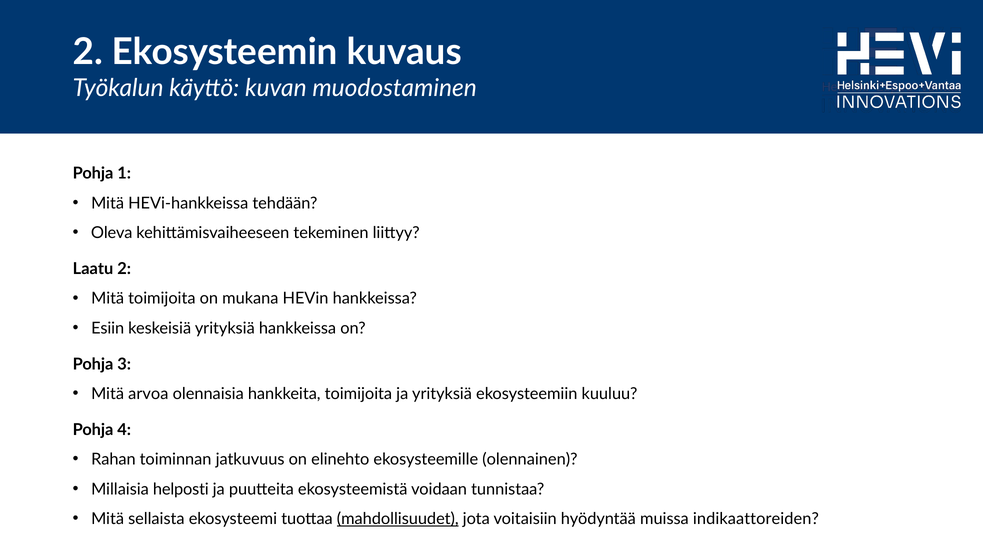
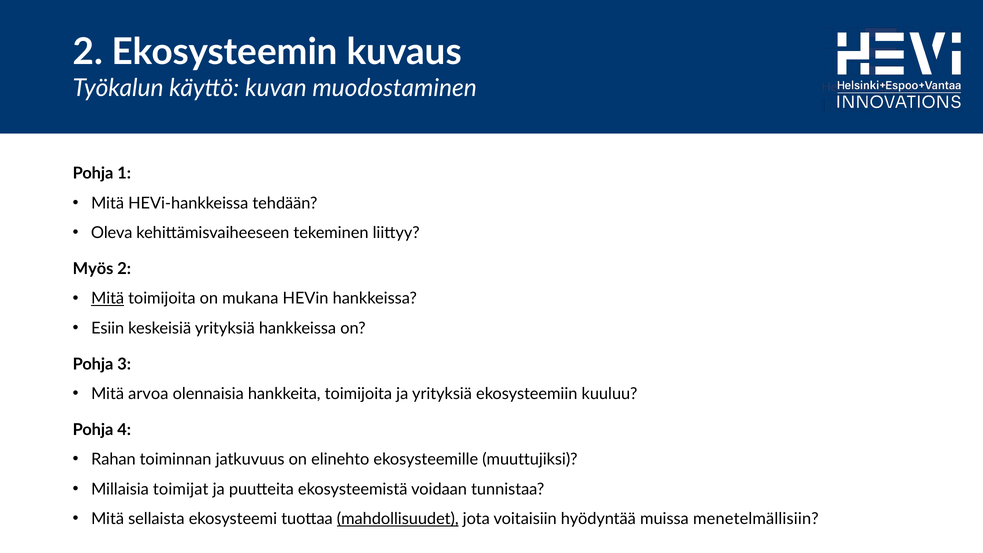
Laatu: Laatu -> Myös (93, 269)
Mitä underline: none -> present (108, 299)
olennainen: olennainen -> muuttujiksi (530, 459)
helposti: helposti -> toimijat (181, 489)
indikaattoreiden: indikaattoreiden -> menetelmällisiin (756, 519)
